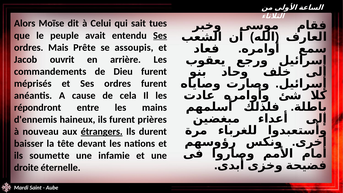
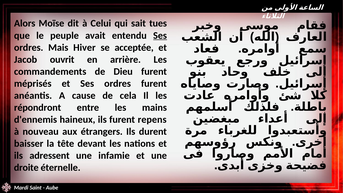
Prête: Prête -> Hiver (84, 47)
assoupis: assoupis -> acceptée (134, 47)
prières: prières -> repens (152, 120)
étrangers underline: present -> none (102, 132)
soumette: soumette -> adressent (50, 156)
